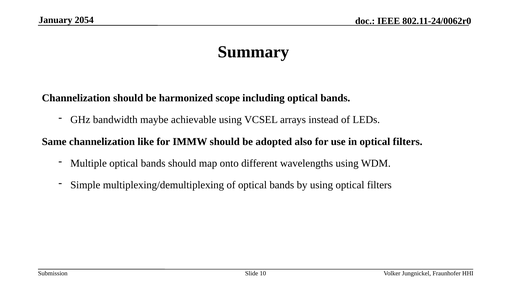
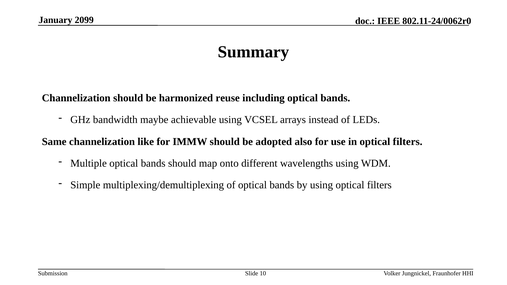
2054: 2054 -> 2099 (84, 20)
scope: scope -> reuse (228, 98)
